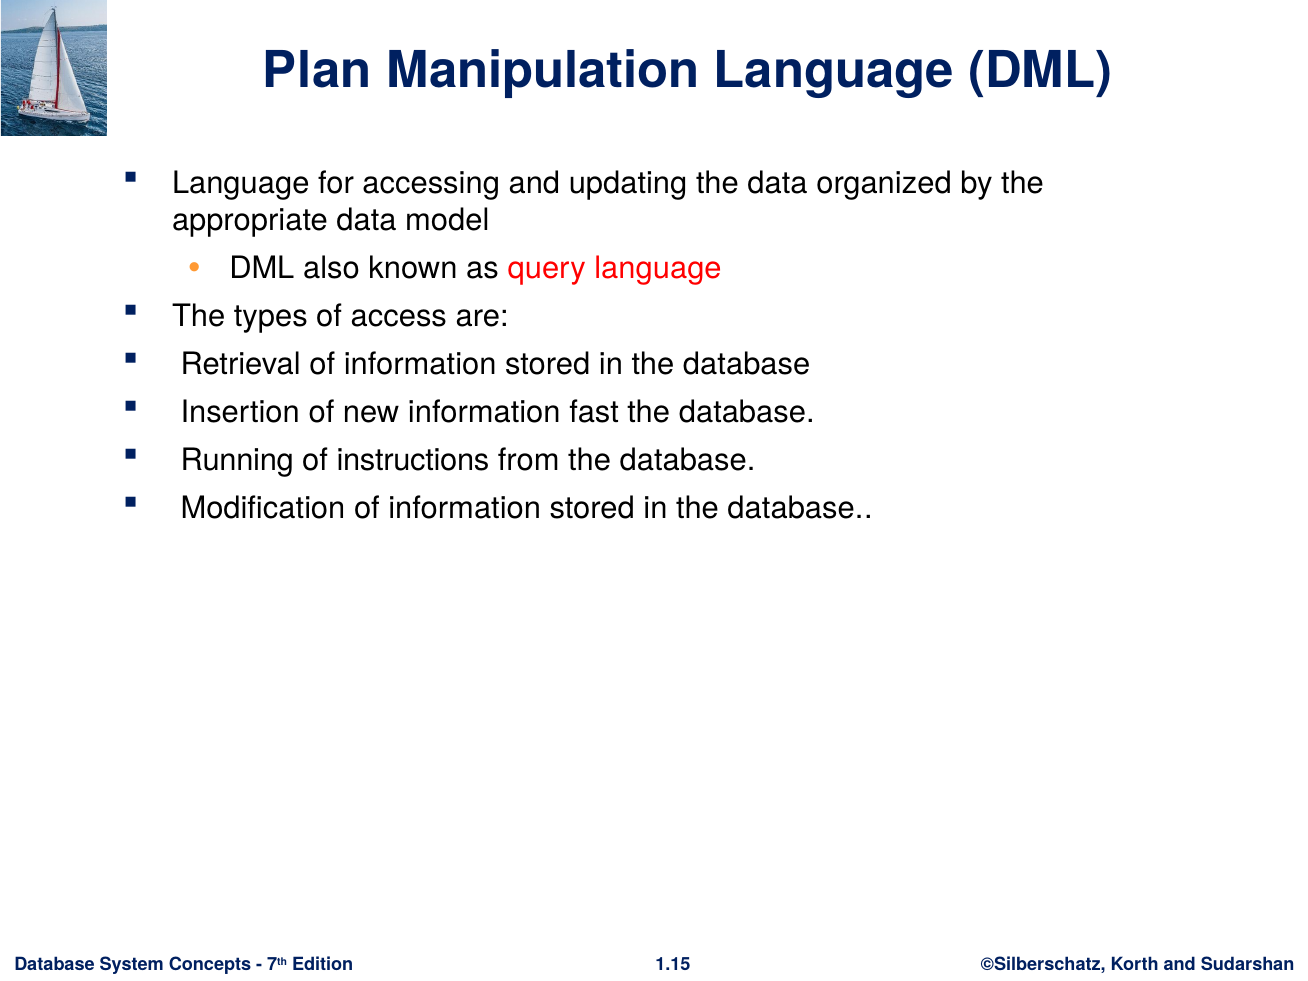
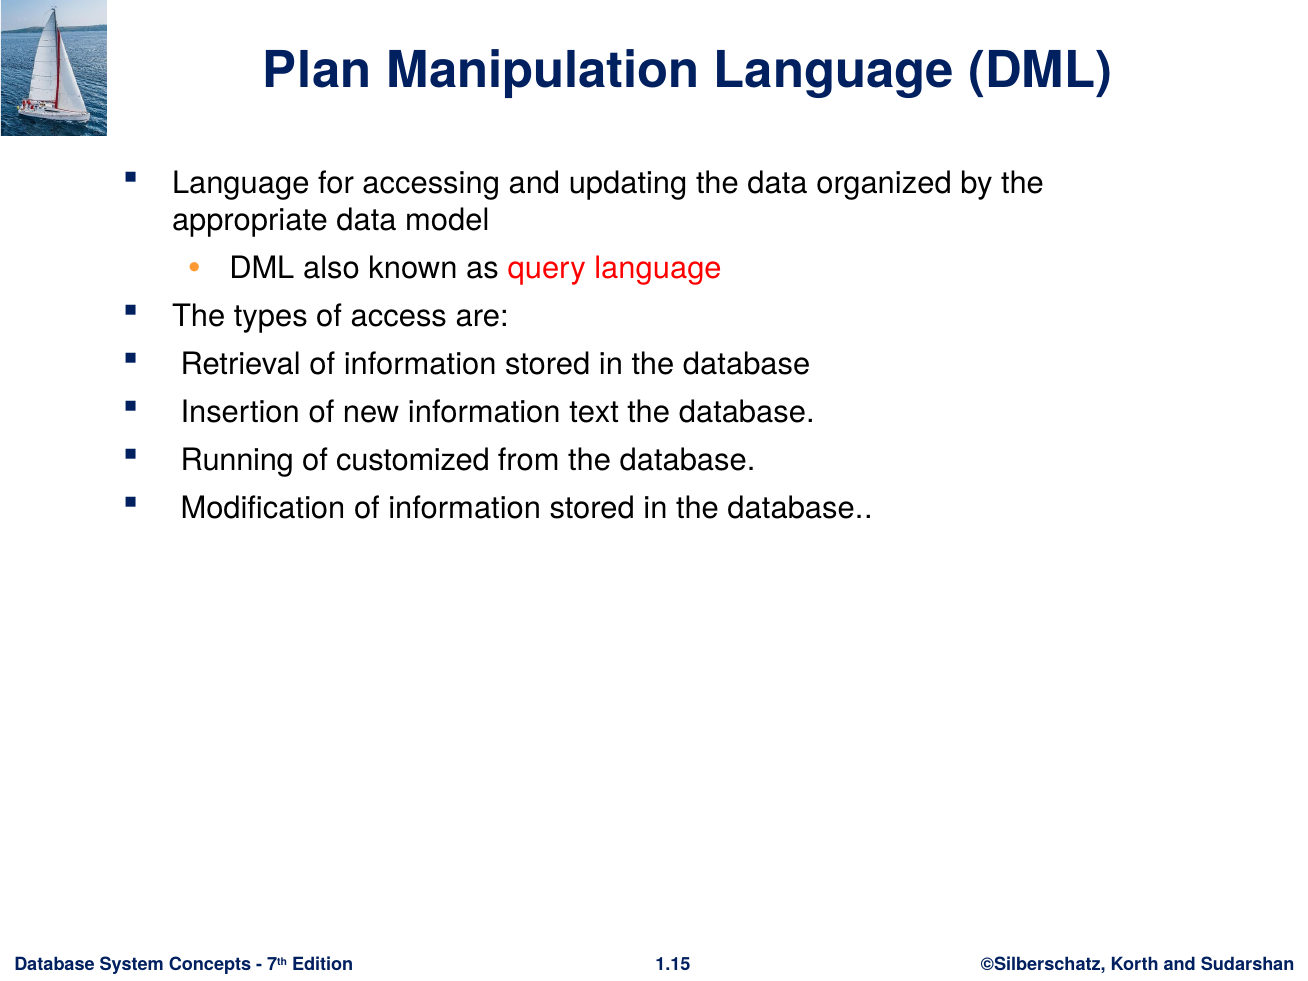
fast: fast -> text (594, 412)
instructions: instructions -> customized (413, 460)
